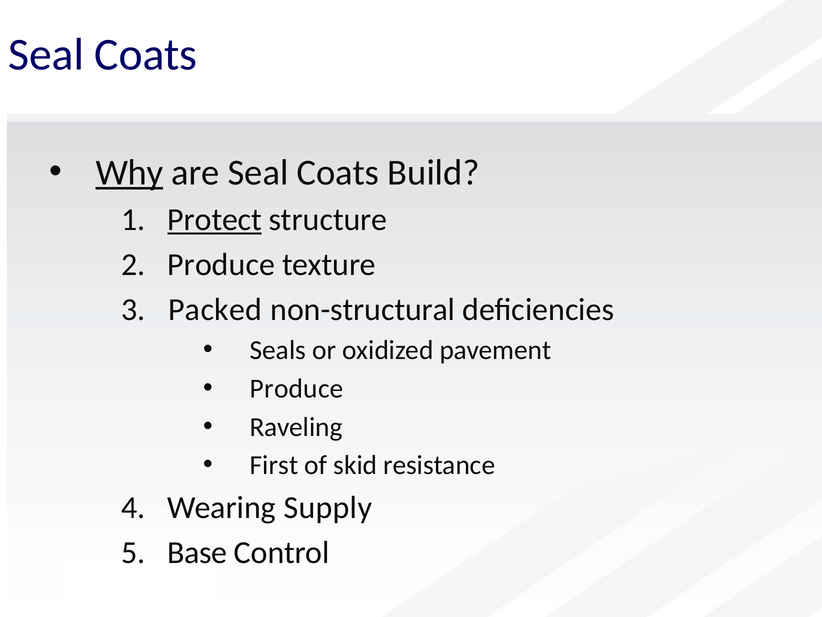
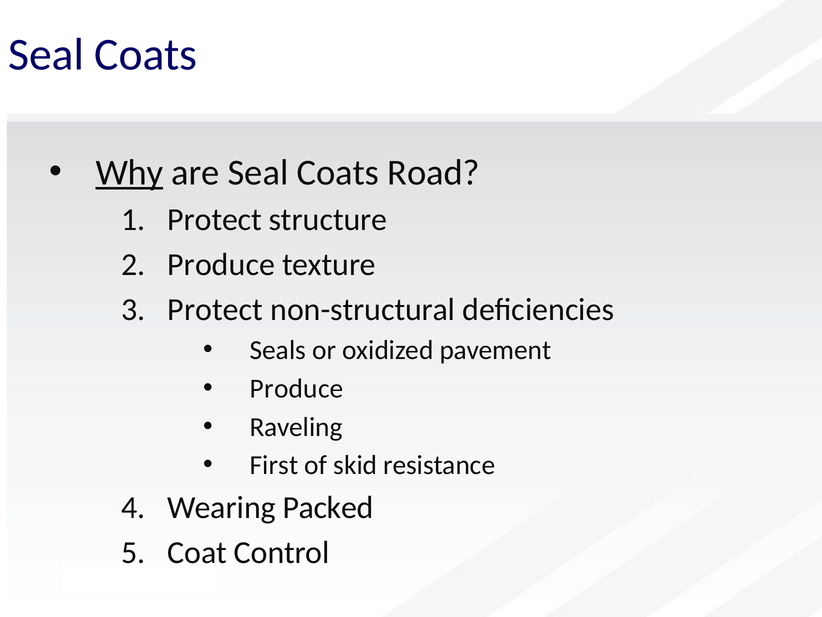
Build: Build -> Road (434, 172)
Protect underline: present -> none (215, 220)
Packed: Packed -> Protect (215, 309)
Supply: Supply -> Packed (328, 507)
Base: Base -> Coat (197, 552)
